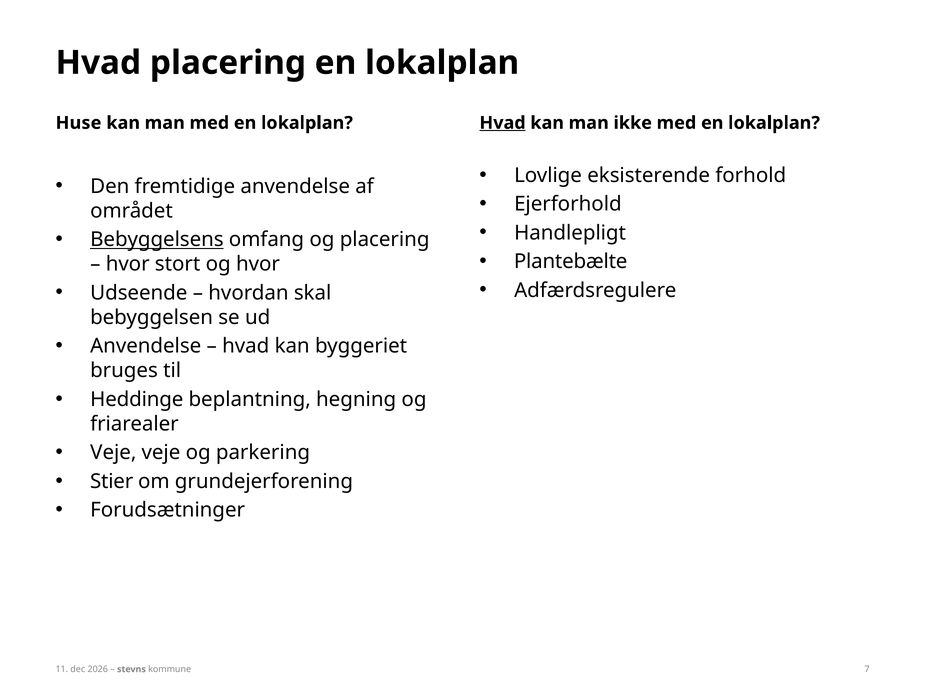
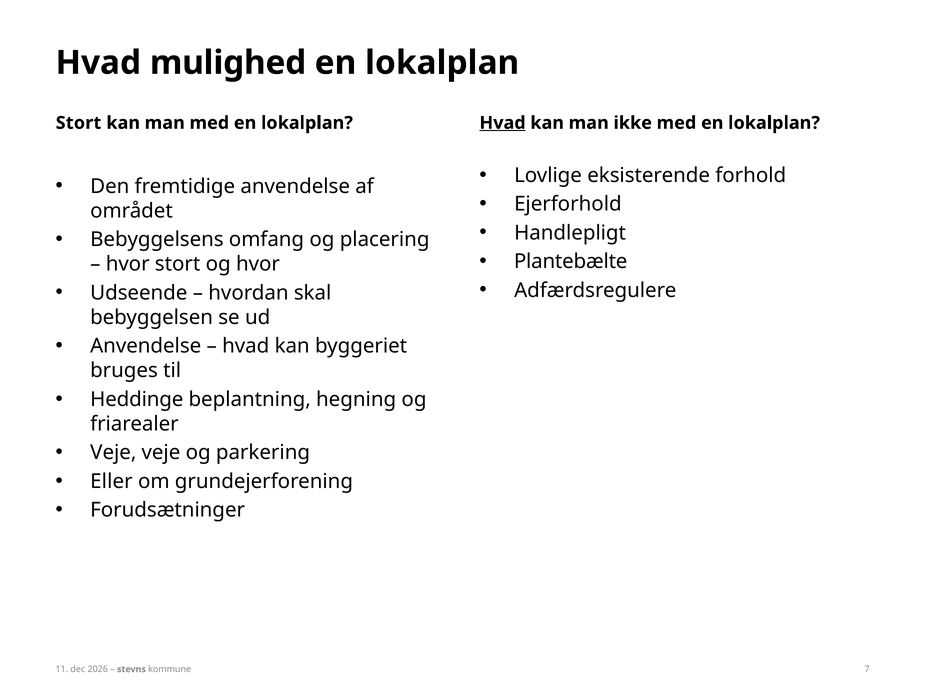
Hvad placering: placering -> mulighed (228, 63)
Huse: Huse -> Stort (79, 123)
Bebyggelsens underline: present -> none (157, 240)
Stier: Stier -> Eller (111, 482)
